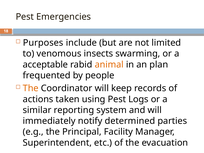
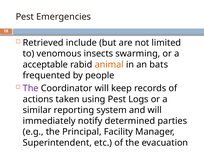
Purposes: Purposes -> Retrieved (43, 43)
plan: plan -> bats (159, 65)
The colour: orange -> purple (31, 88)
